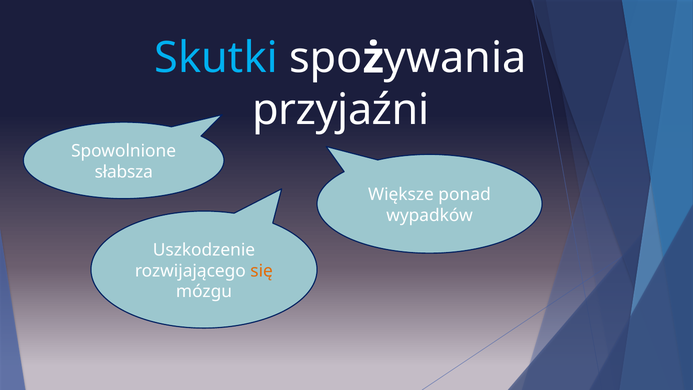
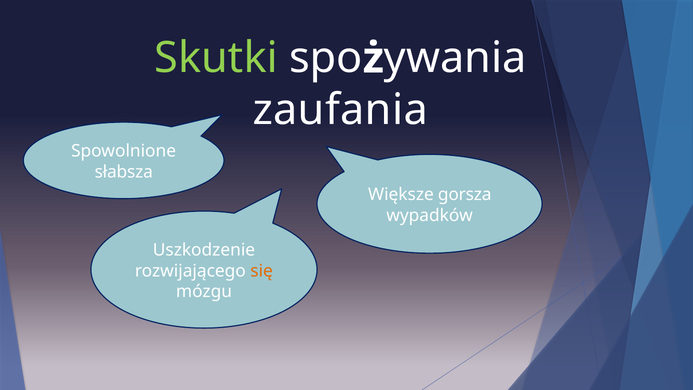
Skutki colour: light blue -> light green (216, 58)
przyjaźni: przyjaźni -> zaufania (340, 110)
ponad: ponad -> gorsza (465, 195)
